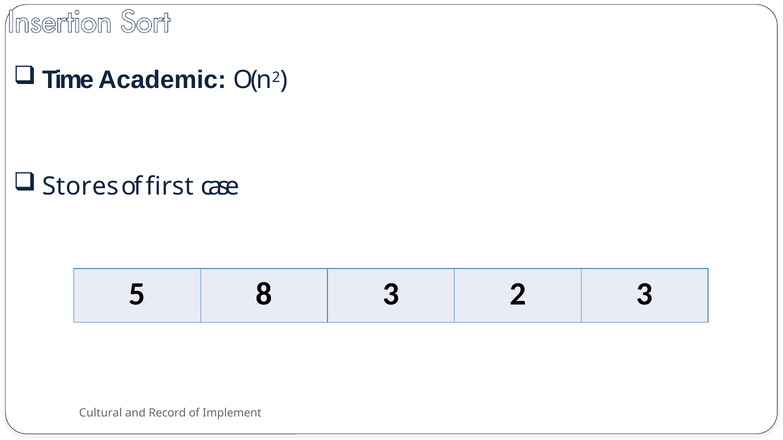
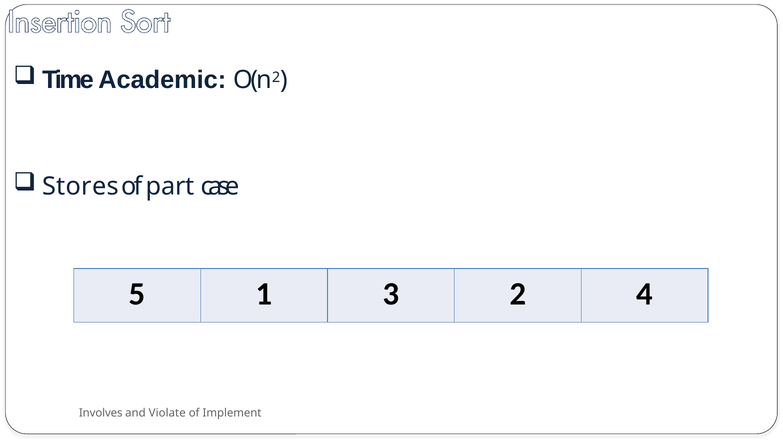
first: first -> part (170, 187)
8: 8 -> 1 (264, 294)
2 3: 3 -> 4 (645, 294)
Cultural: Cultural -> Involves (101, 413)
Record: Record -> Violate (167, 413)
